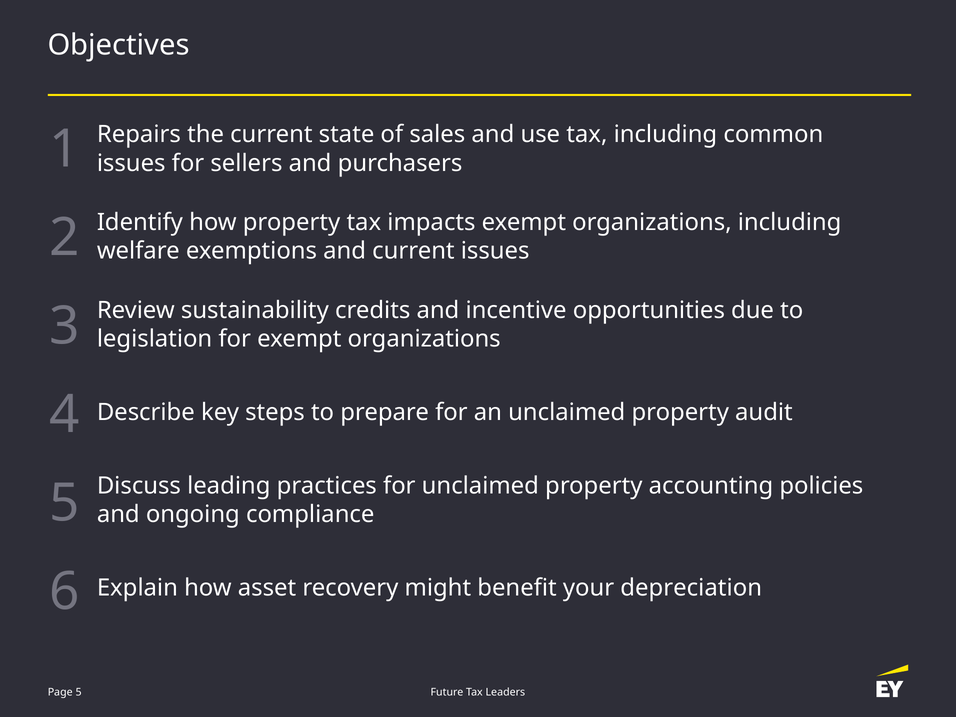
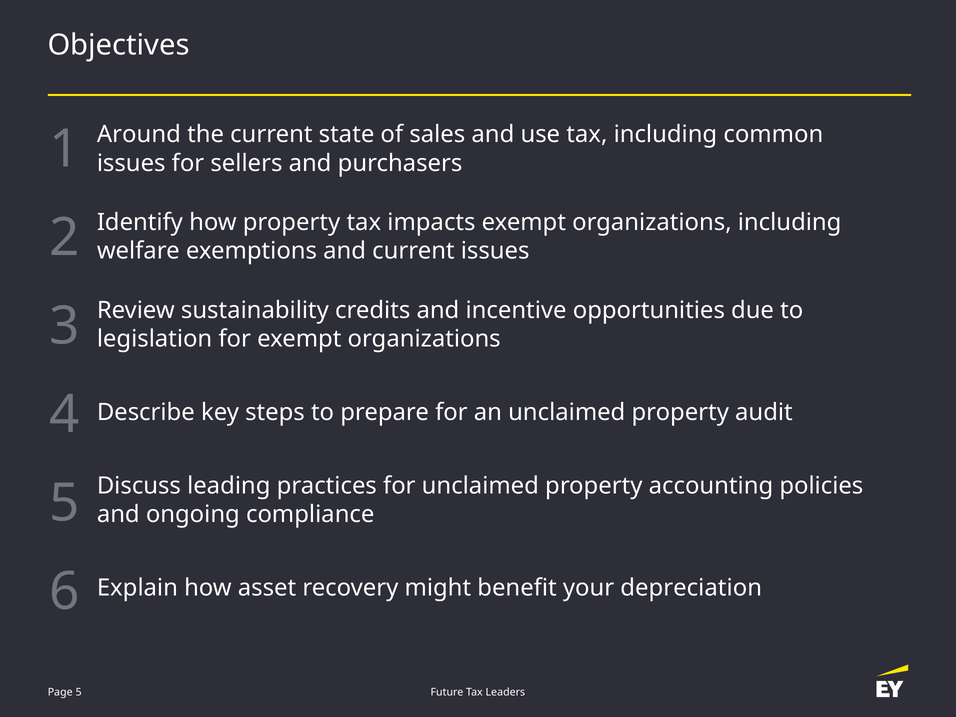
Repairs: Repairs -> Around (139, 135)
